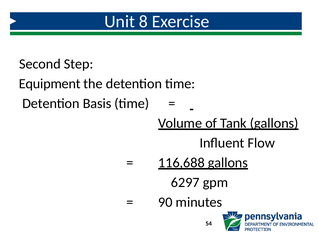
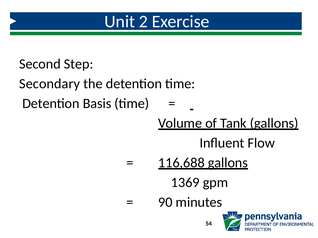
8: 8 -> 2 (143, 22)
Equipment: Equipment -> Secondary (50, 84)
6297: 6297 -> 1369 (185, 183)
